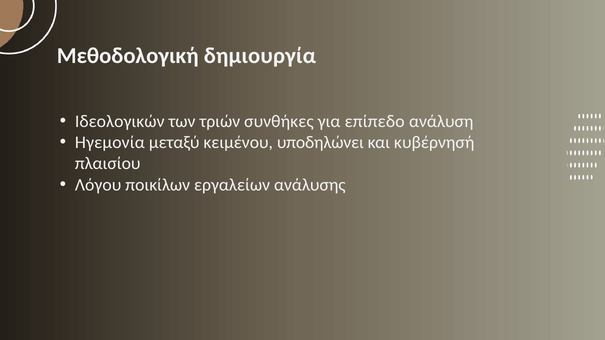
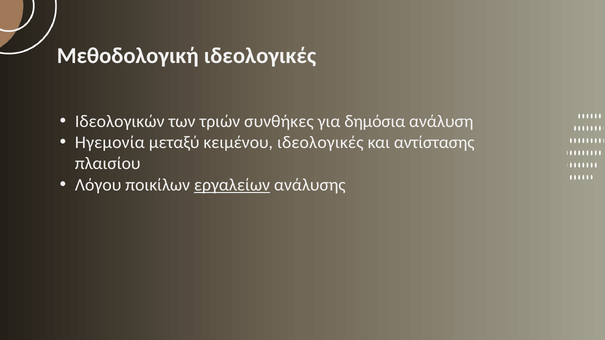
Μεθοδολογική δημιουργία: δημιουργία -> ιδεολογικές (260, 56)
επίπεδο: επίπεδο -> δημόσια (375, 121)
κειμένου υποδηλώνει: υποδηλώνει -> ιδεολογικές (320, 143)
κυβέρνησή: κυβέρνησή -> αντίστασης (434, 143)
εργαλείων underline: none -> present (232, 185)
